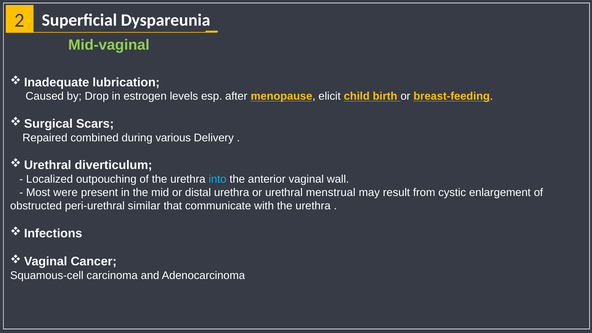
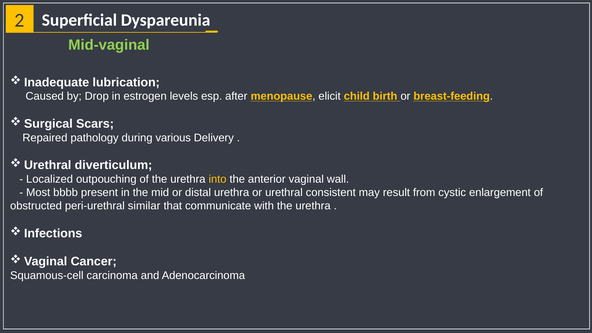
combined: combined -> pathology (95, 138)
into colour: light blue -> yellow (218, 179)
were: were -> bbbb (66, 192)
menstrual: menstrual -> consistent (331, 192)
